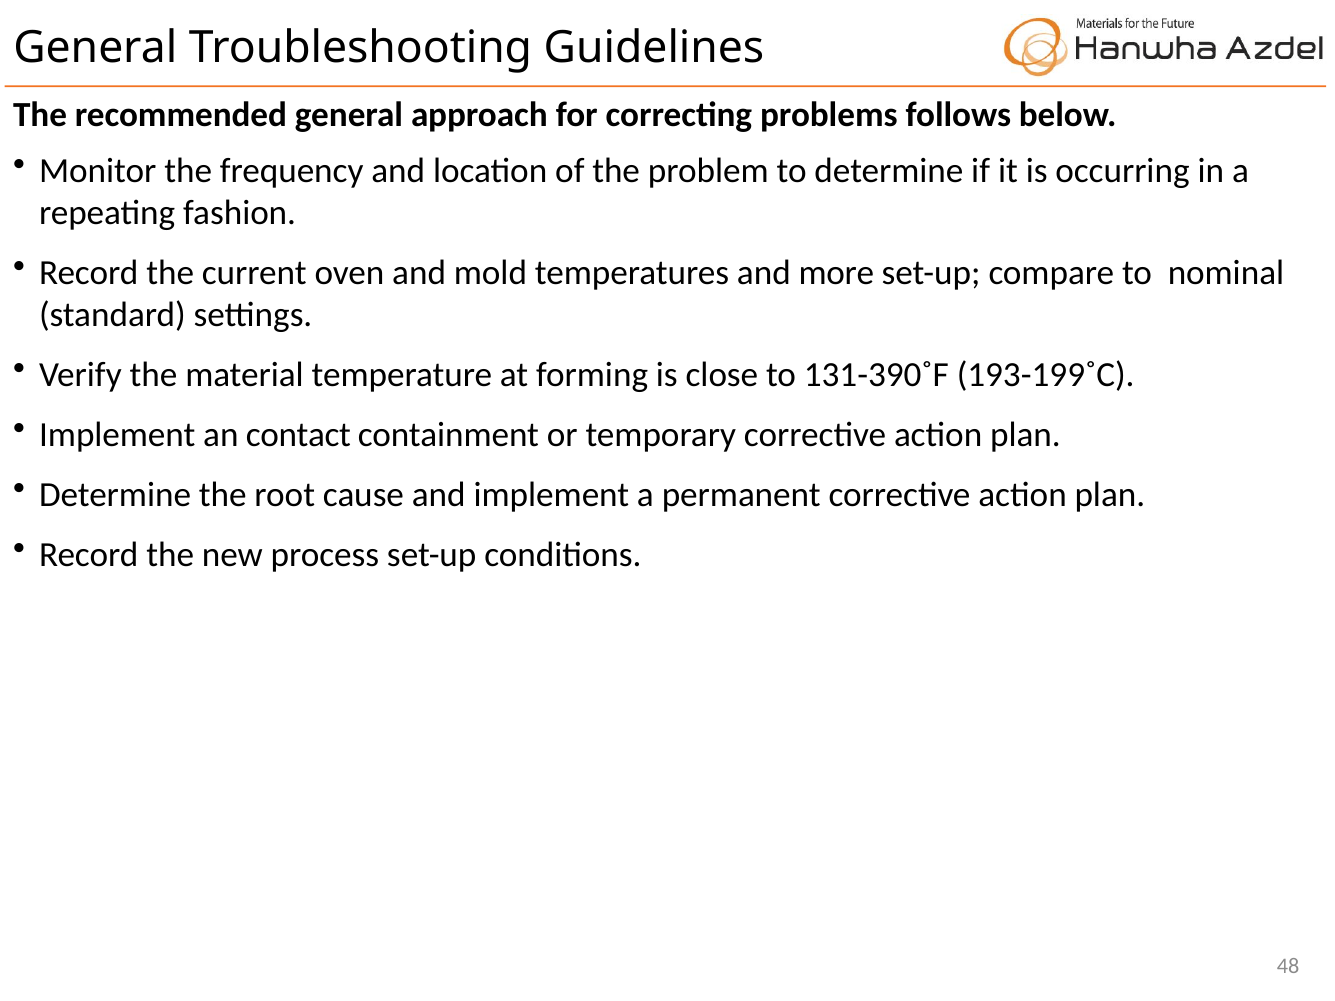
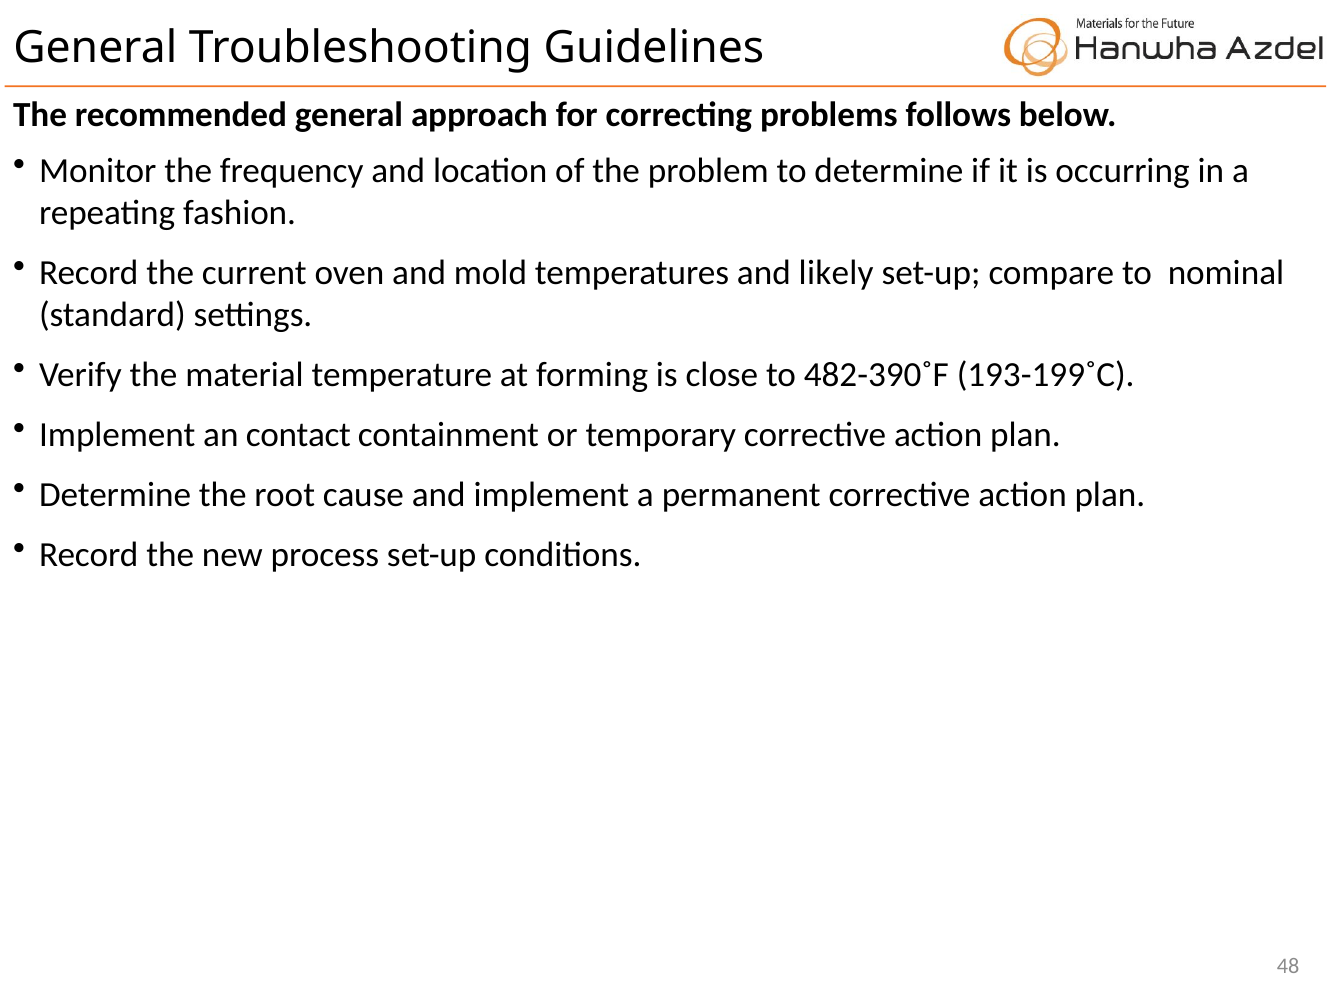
more: more -> likely (836, 273)
131-390˚F: 131-390˚F -> 482-390˚F (876, 375)
